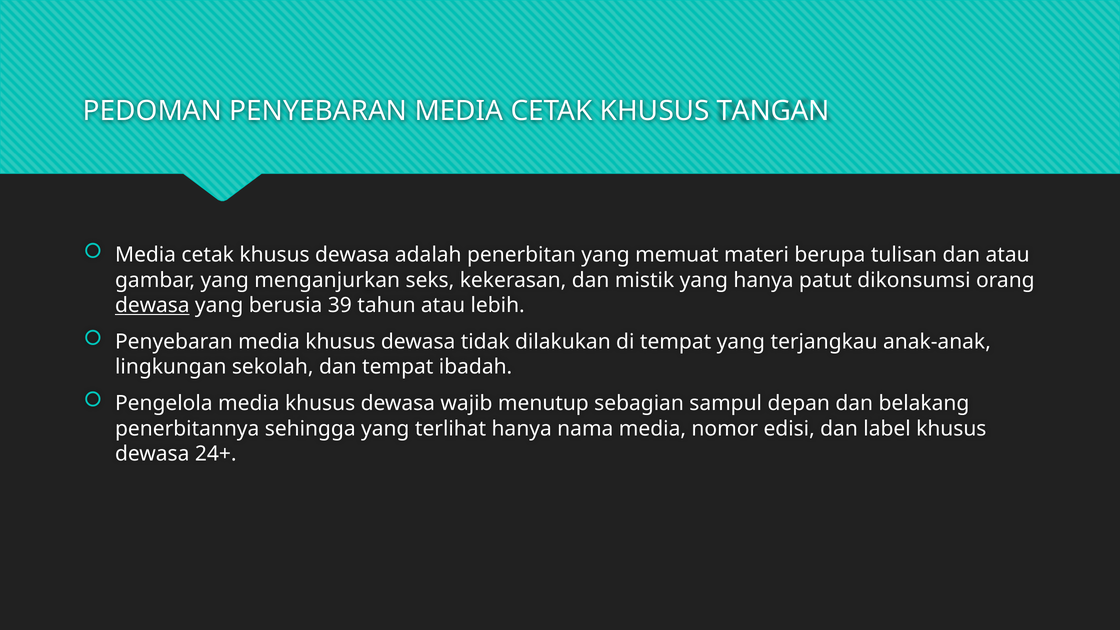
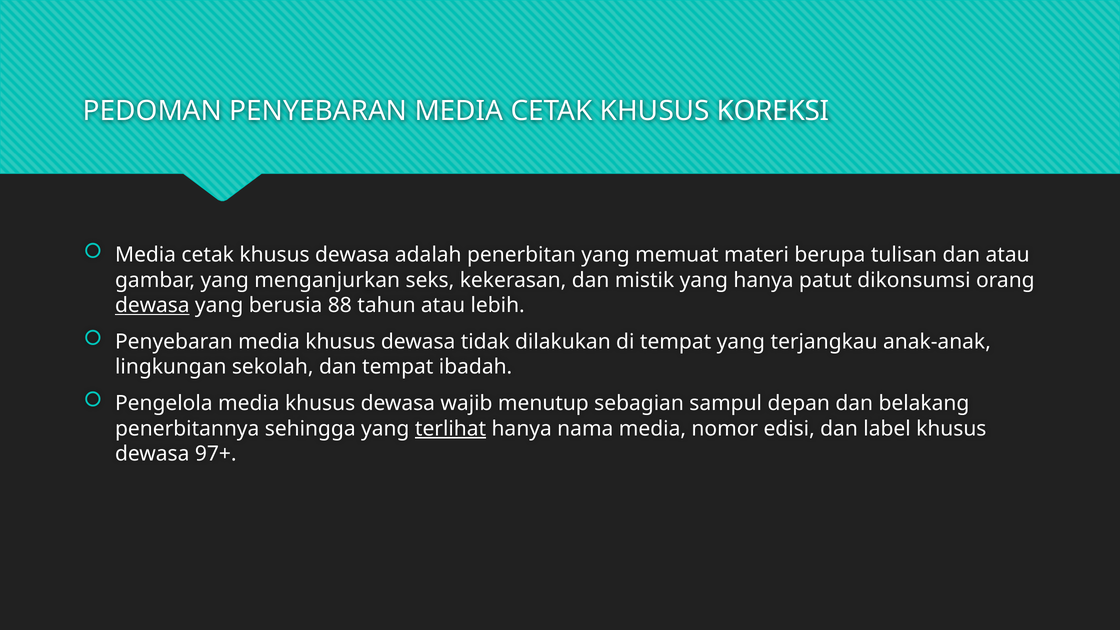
TANGAN: TANGAN -> KOREKSI (773, 111)
39: 39 -> 88 (340, 305)
terlihat underline: none -> present (451, 429)
24+: 24+ -> 97+ (216, 454)
